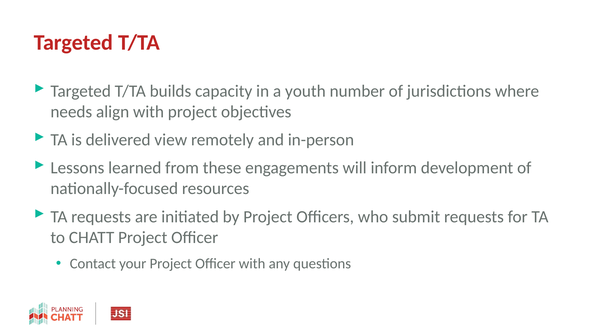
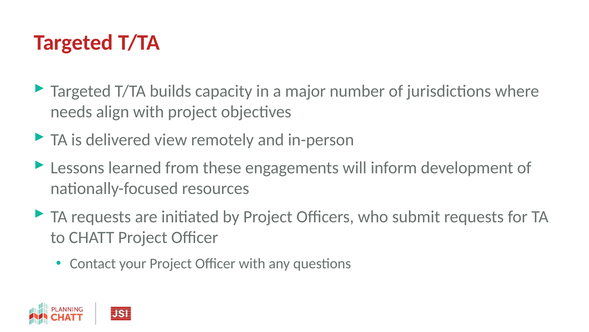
youth: youth -> major (305, 91)
